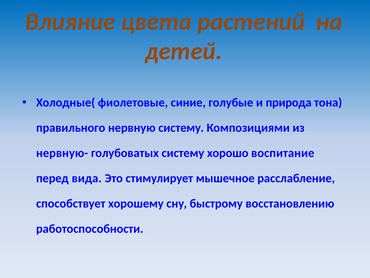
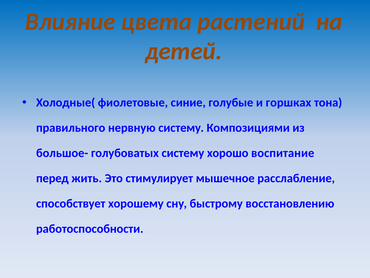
природа: природа -> горшках (288, 102)
нервную-: нервную- -> большое- (62, 153)
вида: вида -> жить (87, 178)
